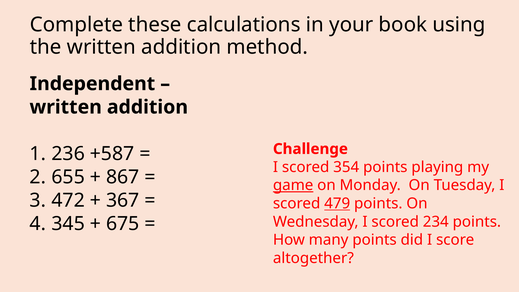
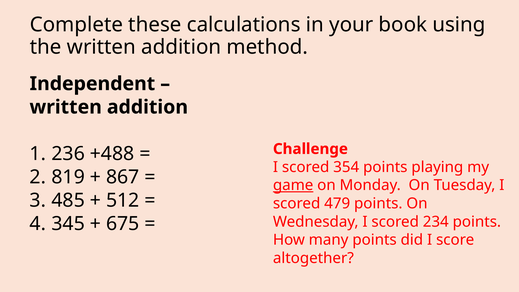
+587: +587 -> +488 (112, 154)
655: 655 -> 819 (68, 177)
472: 472 -> 485 (68, 200)
367: 367 -> 512 (123, 200)
479 underline: present -> none (337, 203)
